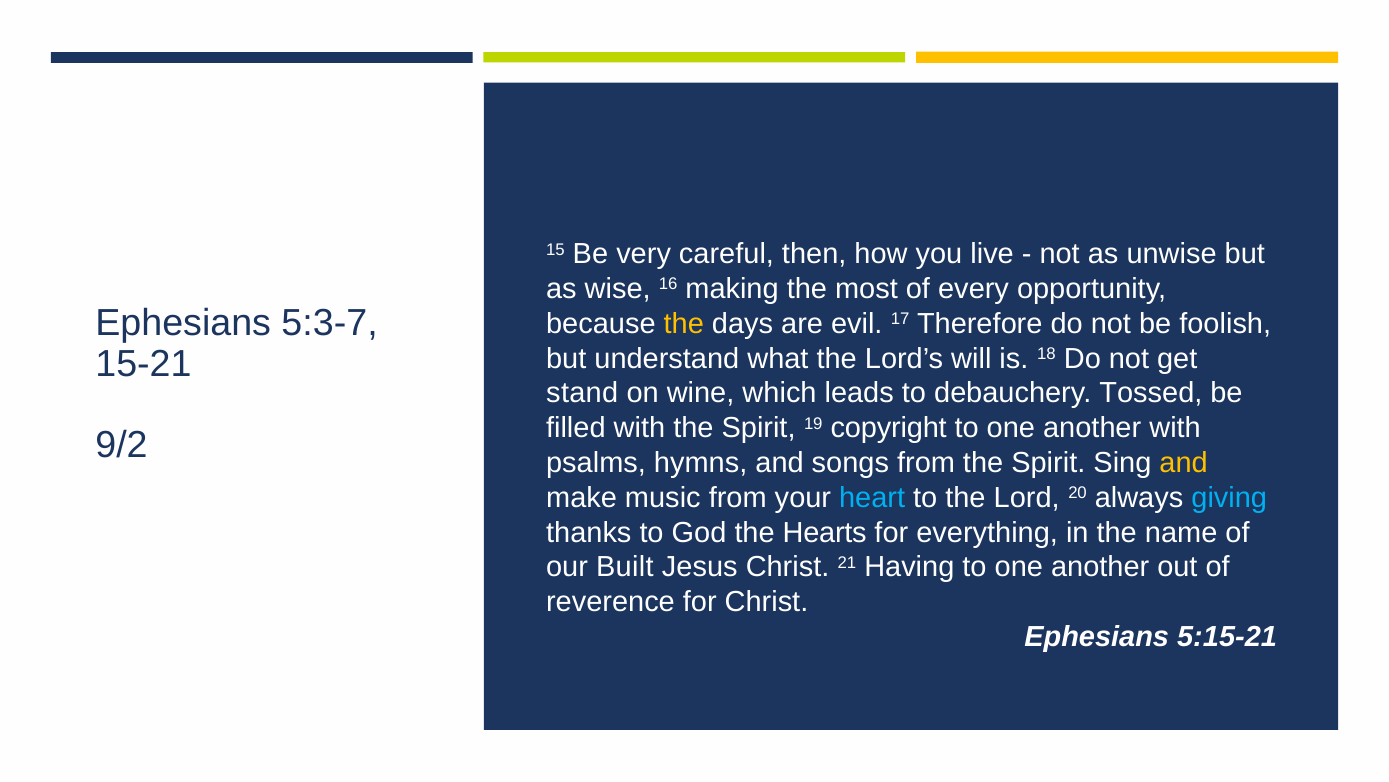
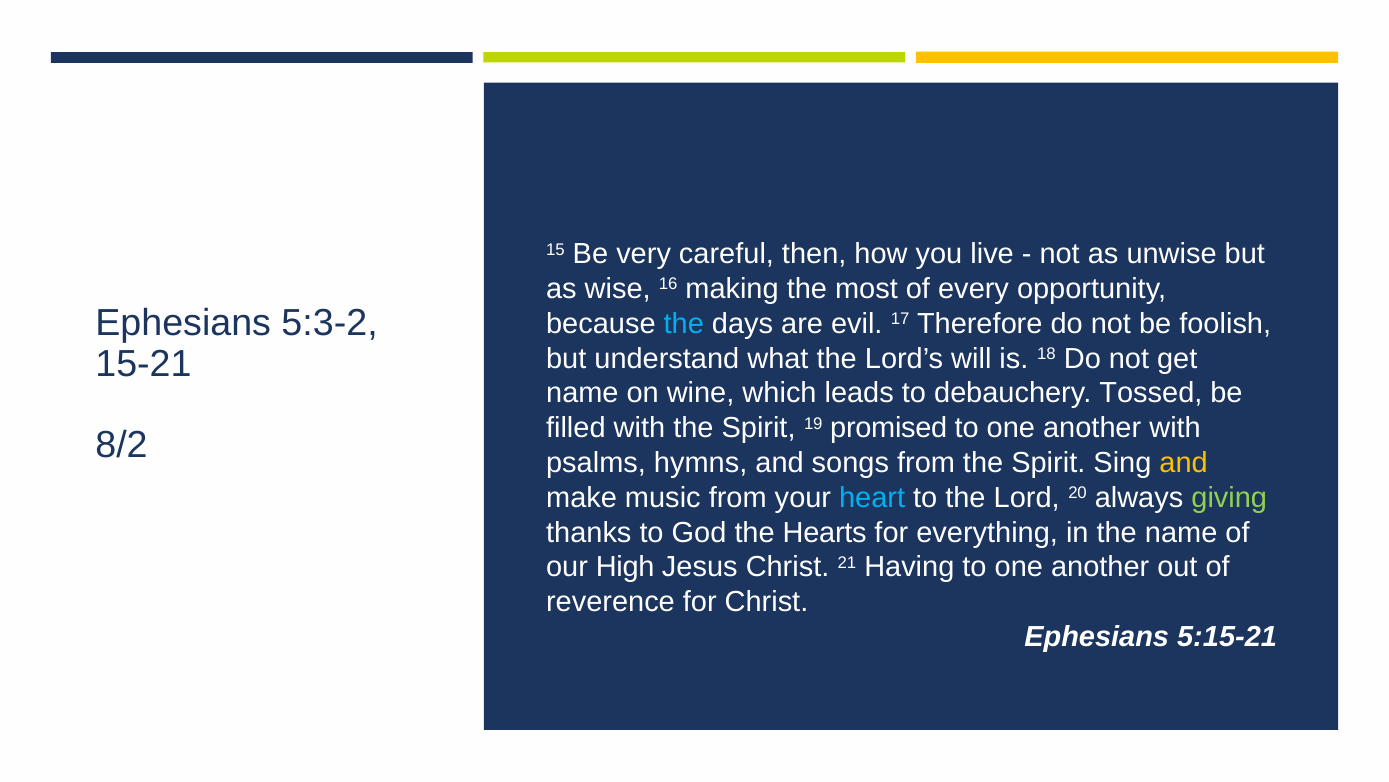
5:3-7: 5:3-7 -> 5:3-2 (330, 323)
the colour: yellow -> light blue (684, 323)
stand: stand -> name (582, 393)
copyright: copyright -> promised (889, 428)
9/2: 9/2 -> 8/2 (122, 445)
giving colour: light blue -> light green (1229, 497)
Built: Built -> High (625, 567)
